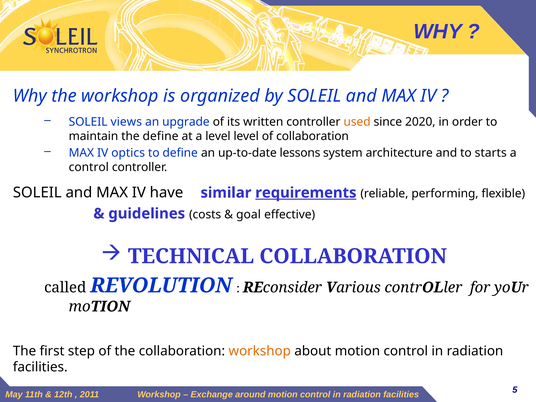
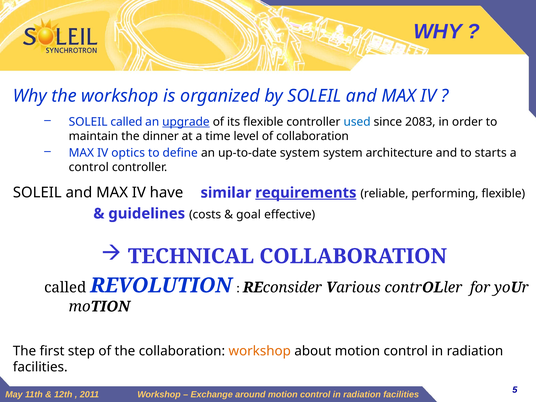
SOLEIL views: views -> called (126, 122)
upgrade underline: none -> present (186, 122)
its written: written -> flexible (263, 122)
used colour: orange -> blue (357, 122)
2020: 2020 -> 2083 (420, 122)
the define: define -> dinner (161, 136)
a level: level -> time (218, 136)
up-to-date lessons: lessons -> system (300, 153)
